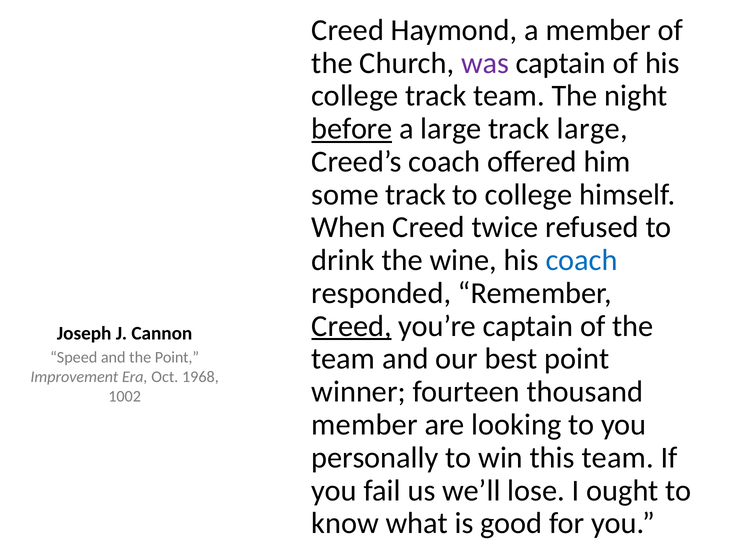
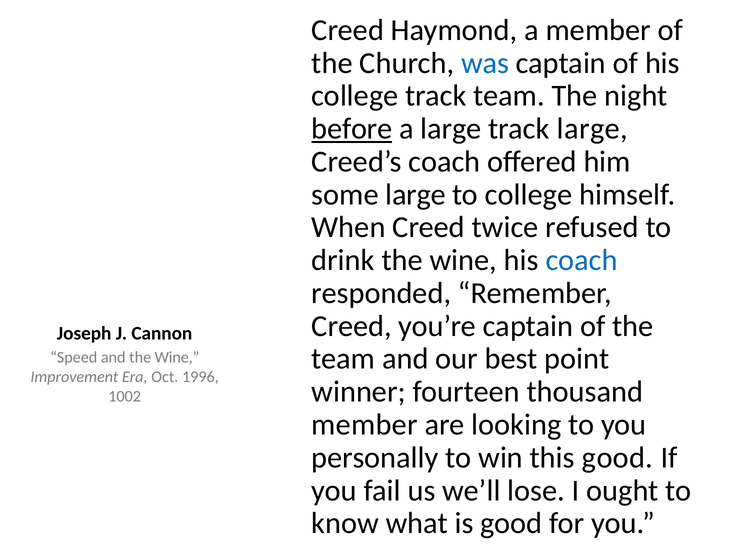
was colour: purple -> blue (485, 63)
some track: track -> large (416, 194)
Creed underline: present -> none (352, 326)
and the Point: Point -> Wine (177, 357)
1968: 1968 -> 1996 (200, 377)
this team: team -> good (618, 457)
